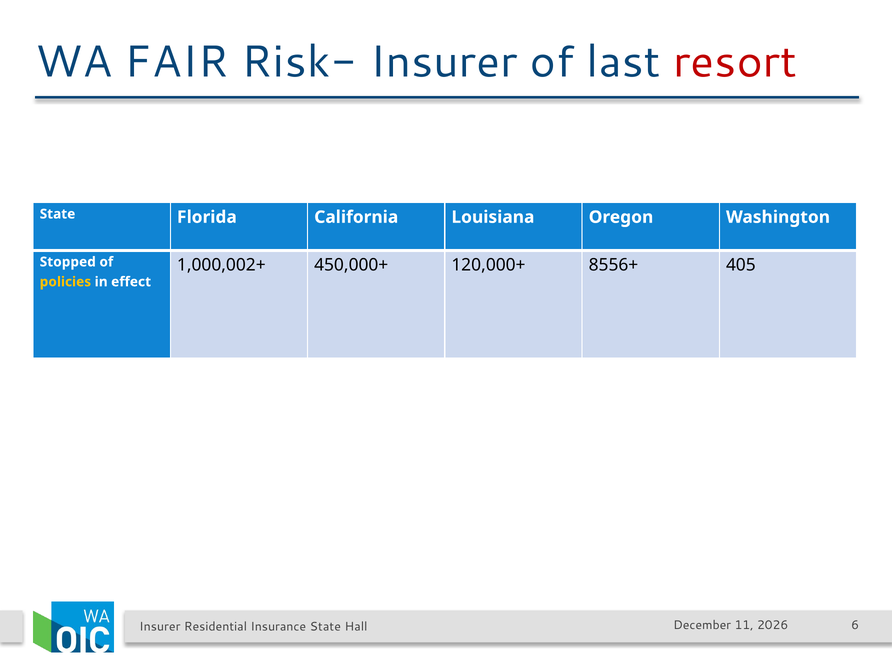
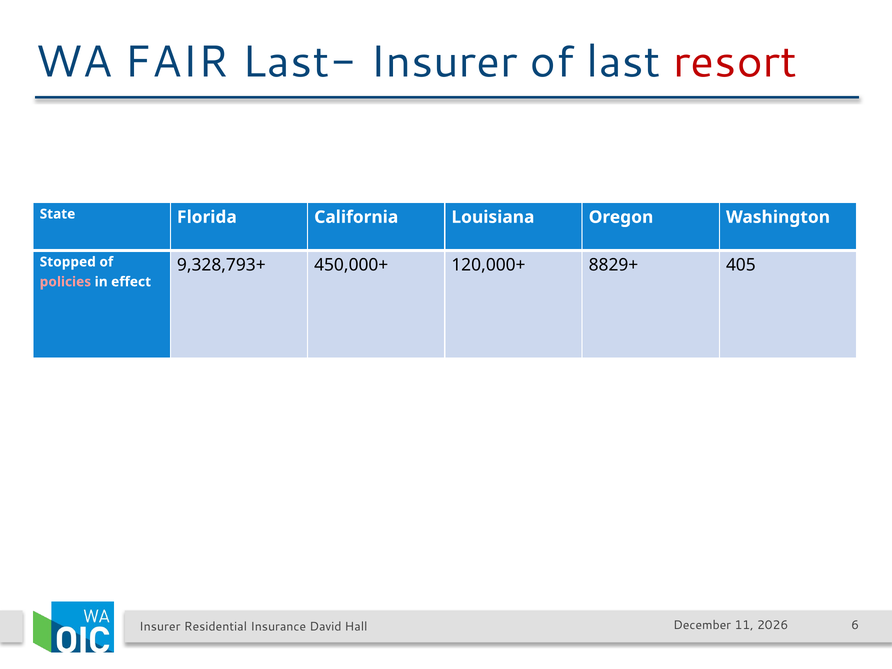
Risk-: Risk- -> Last- (299, 62)
1,000,002+: 1,000,002+ -> 9,328,793+ (221, 265)
8556+: 8556+ -> 8829+ (613, 265)
policies colour: yellow -> pink (65, 282)
Insurance State: State -> David (325, 627)
